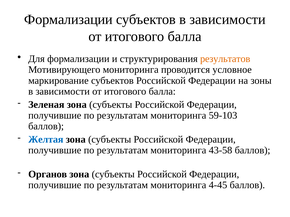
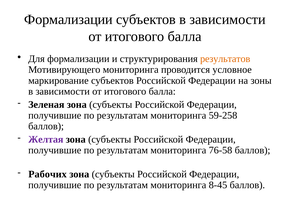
59-103: 59-103 -> 59-258 (223, 116)
Желтая colour: blue -> purple (46, 140)
43-58: 43-58 -> 76-58 (221, 151)
Органов: Органов -> Рабочих (48, 175)
4-45: 4-45 -> 8-45 (218, 185)
